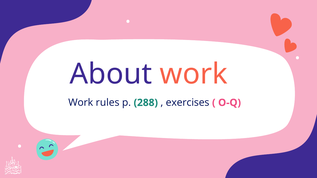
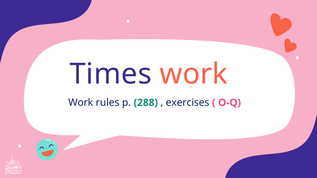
About: About -> Times (111, 74)
